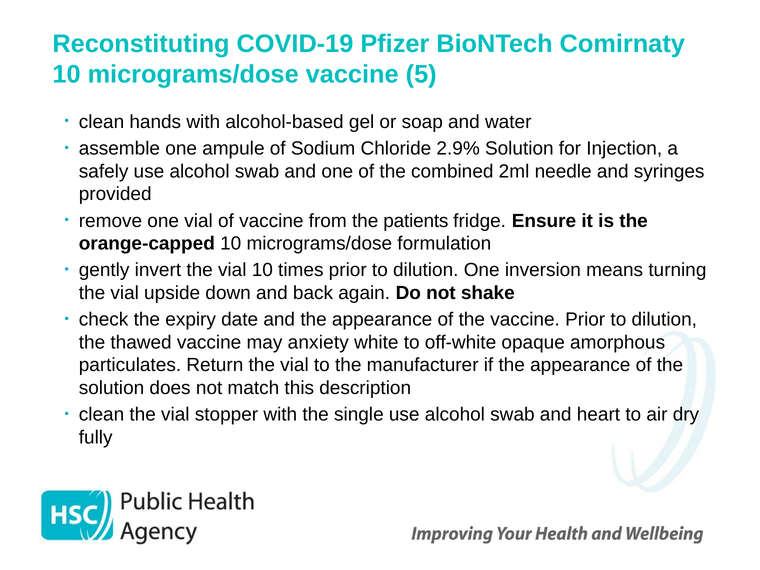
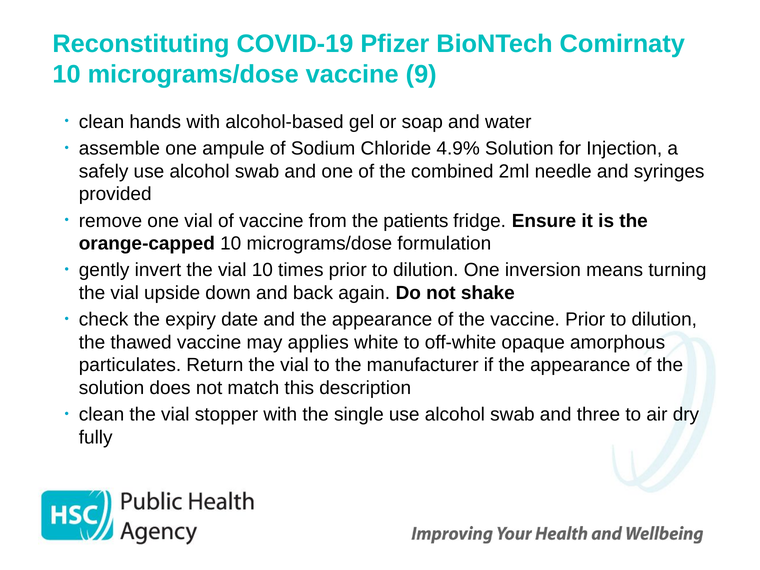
5: 5 -> 9 (421, 75)
2.9%: 2.9% -> 4.9% (458, 149)
anxiety: anxiety -> applies (318, 342)
heart: heart -> three (598, 415)
